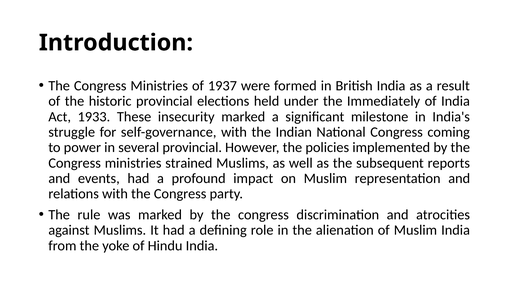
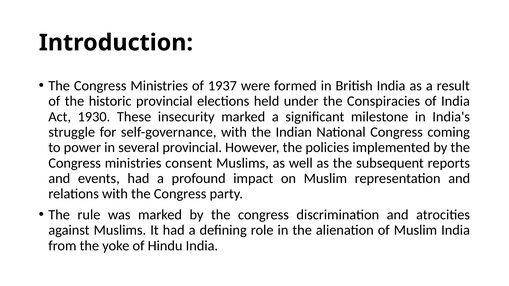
Immediately: Immediately -> Conspiracies (384, 101)
1933: 1933 -> 1930 (94, 117)
strained: strained -> consent (189, 163)
